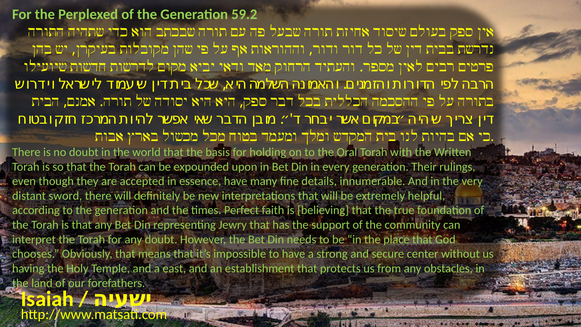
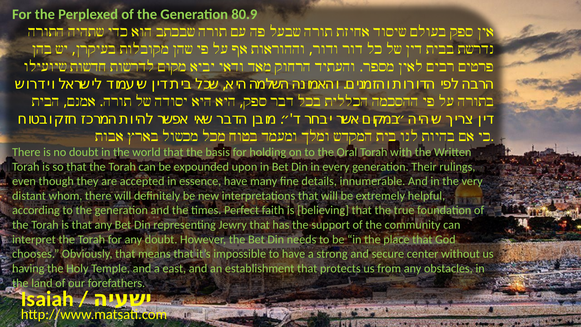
59.2: 59.2 -> 80.9 (244, 14)
sword: sword -> whom (65, 196)
